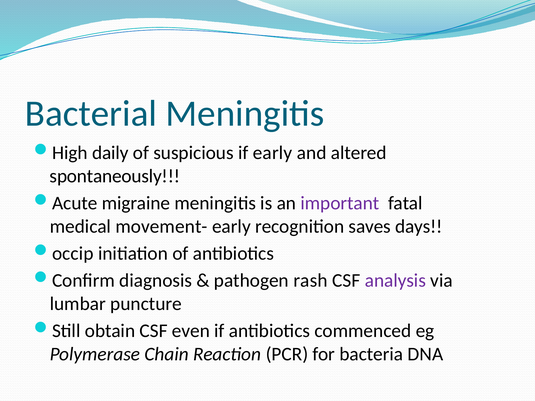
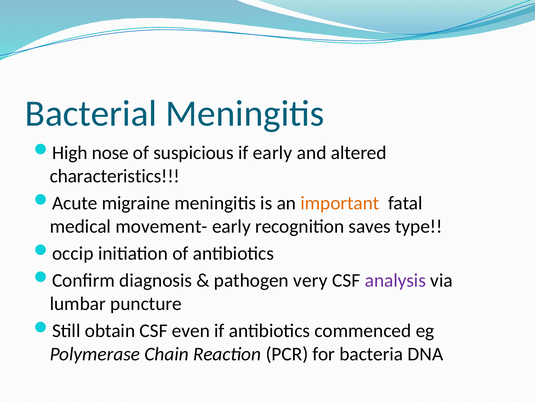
daily: daily -> nose (110, 153)
spontaneously: spontaneously -> characteristics (115, 176)
important colour: purple -> orange (340, 203)
days: days -> type (419, 227)
rash: rash -> very (310, 281)
